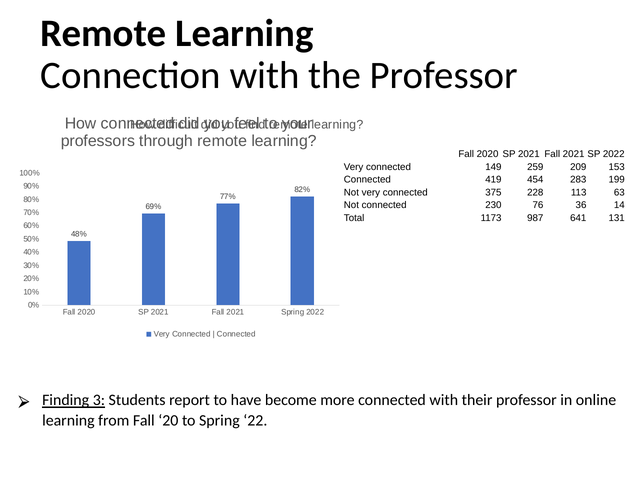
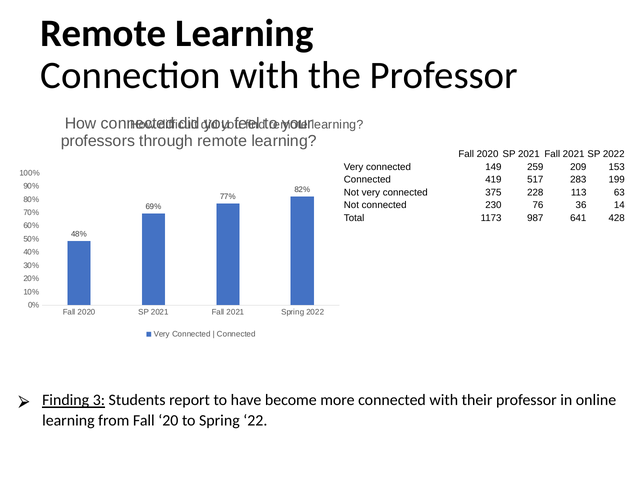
454: 454 -> 517 (535, 180)
131: 131 -> 428 (617, 218)
